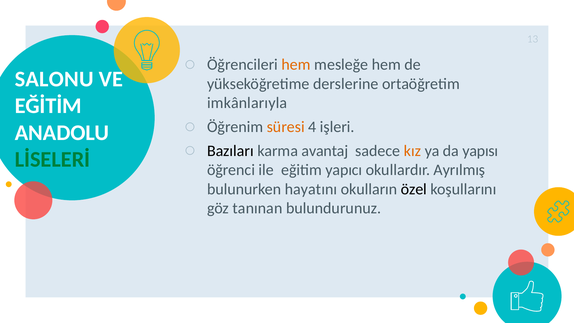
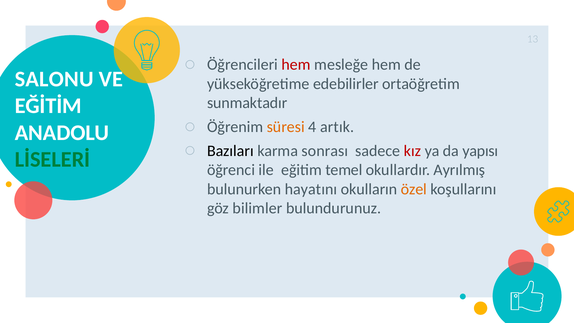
hem colour: orange -> red (296, 65)
derslerine: derslerine -> edebilirler (346, 84)
imkânlarıyla: imkânlarıyla -> sunmaktadır (247, 103)
işleri: işleri -> artık (337, 127)
avantaj: avantaj -> sonrası (325, 151)
kız colour: orange -> red (412, 151)
yapıcı: yapıcı -> temel (344, 170)
özel colour: black -> orange (414, 189)
tanınan: tanınan -> bilimler (257, 208)
